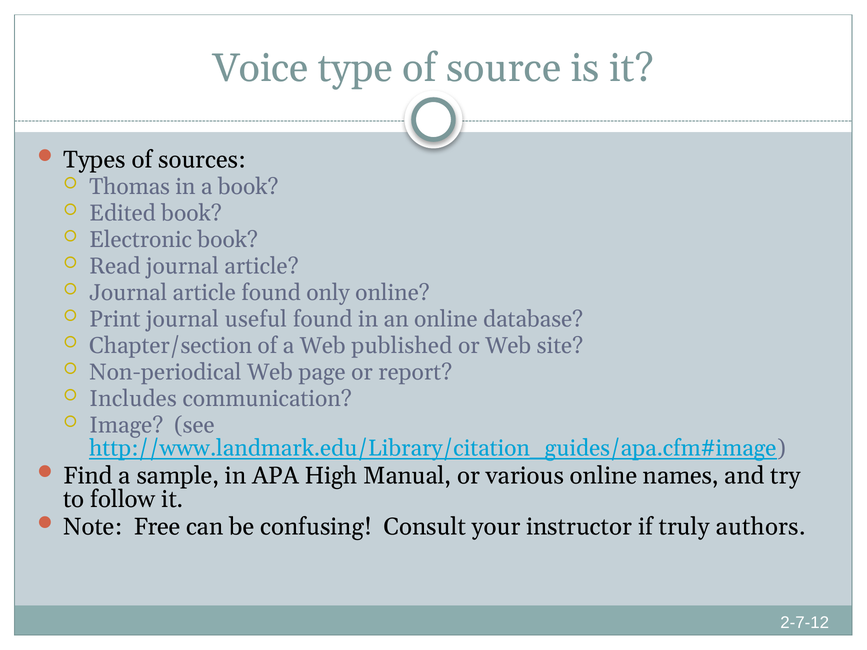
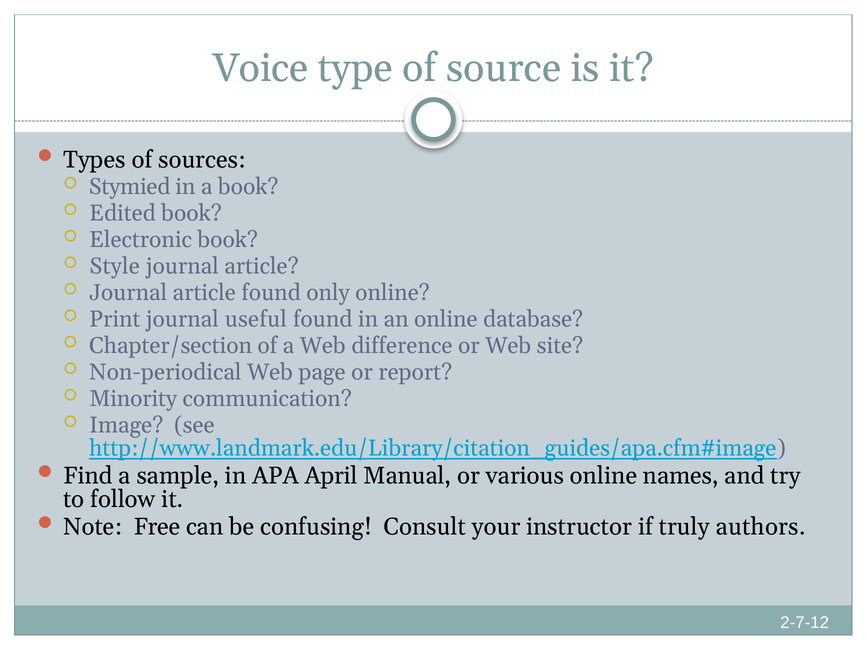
Thomas: Thomas -> Stymied (130, 187)
Read: Read -> Style (115, 266)
published: published -> difference (402, 346)
Includes: Includes -> Minority (133, 399)
High: High -> April (331, 476)
